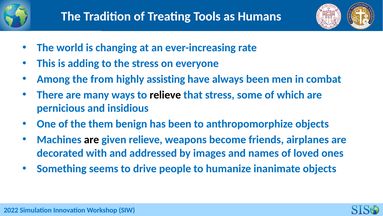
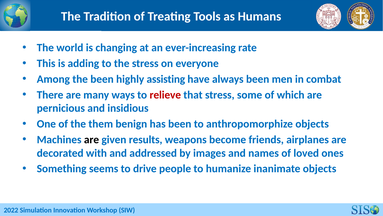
the from: from -> been (102, 79)
relieve colour: black -> red (165, 95)
given relieve: relieve -> results (146, 139)
